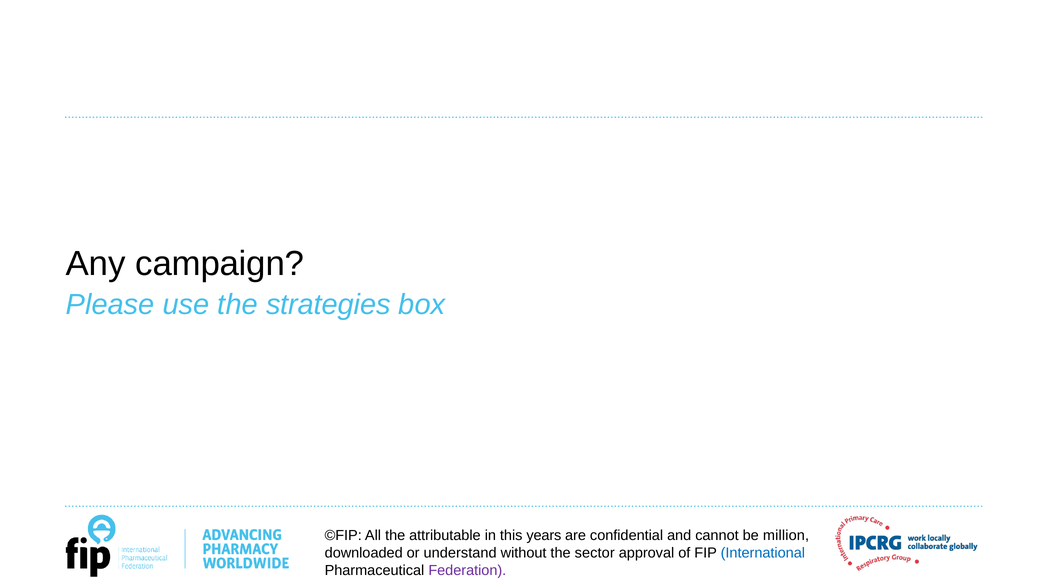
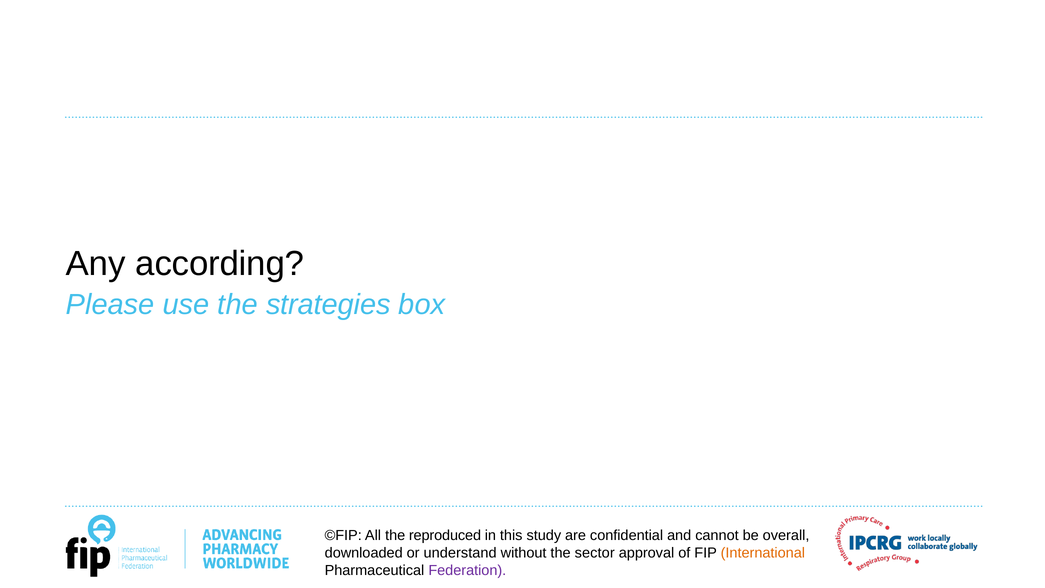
campaign: campaign -> according (220, 264)
attributable: attributable -> reproduced (445, 535)
years: years -> study (544, 535)
million: million -> overall (786, 535)
International colour: blue -> orange (763, 553)
